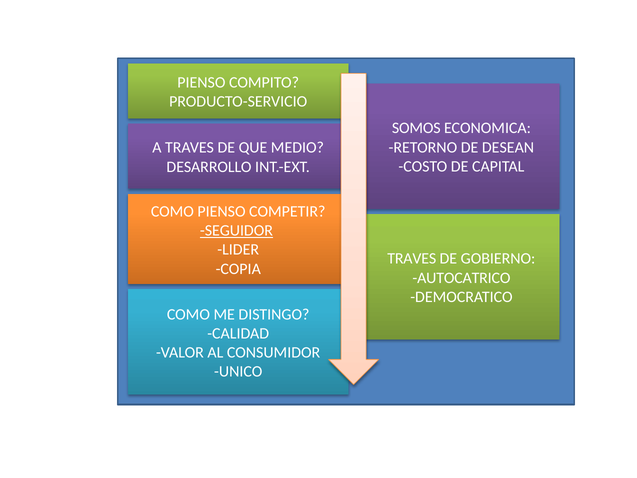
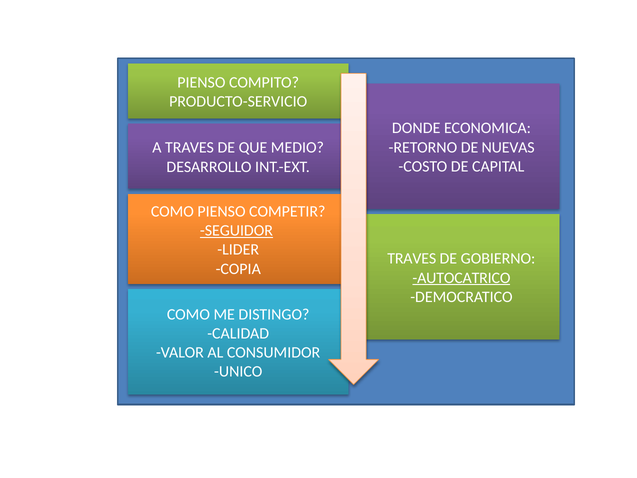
SOMOS: SOMOS -> DONDE (416, 128)
DESEAN: DESEAN -> NUEVAS (508, 147)
AUTOCATRICO underline: none -> present (461, 278)
